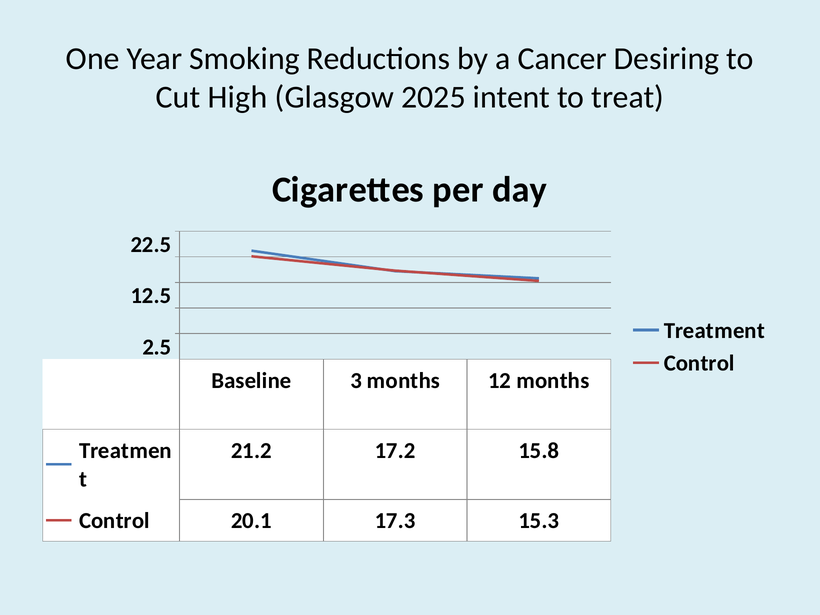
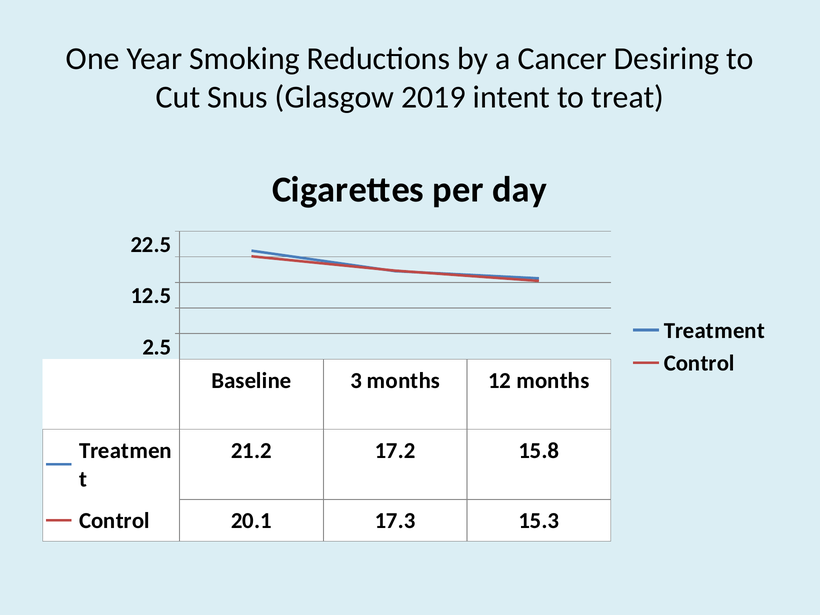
High: High -> Snus (238, 97)
2025: 2025 -> 2019 (433, 97)
